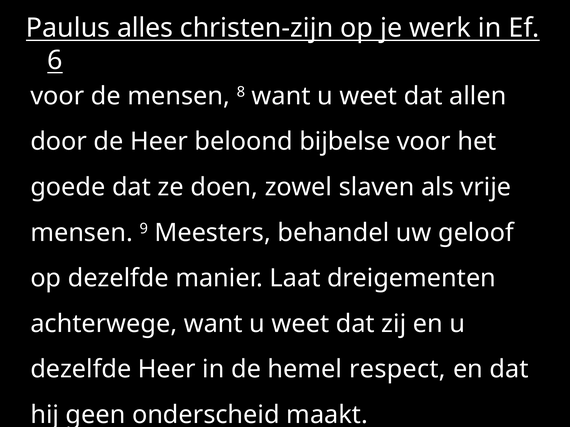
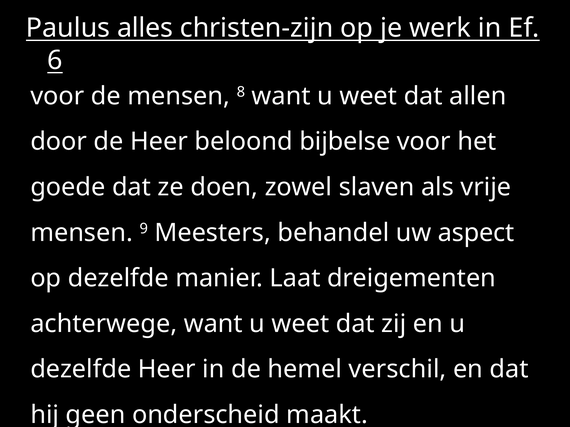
geloof: geloof -> aspect (476, 233)
respect: respect -> verschil (398, 370)
